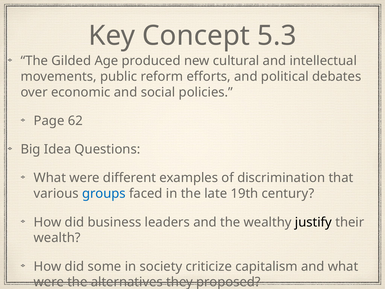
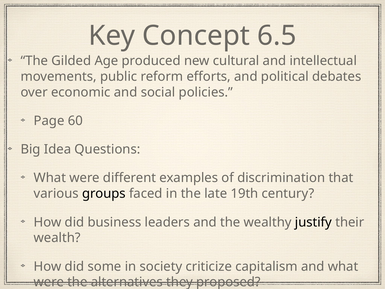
5.3: 5.3 -> 6.5 (277, 36)
62: 62 -> 60 (75, 121)
groups colour: blue -> black (104, 193)
